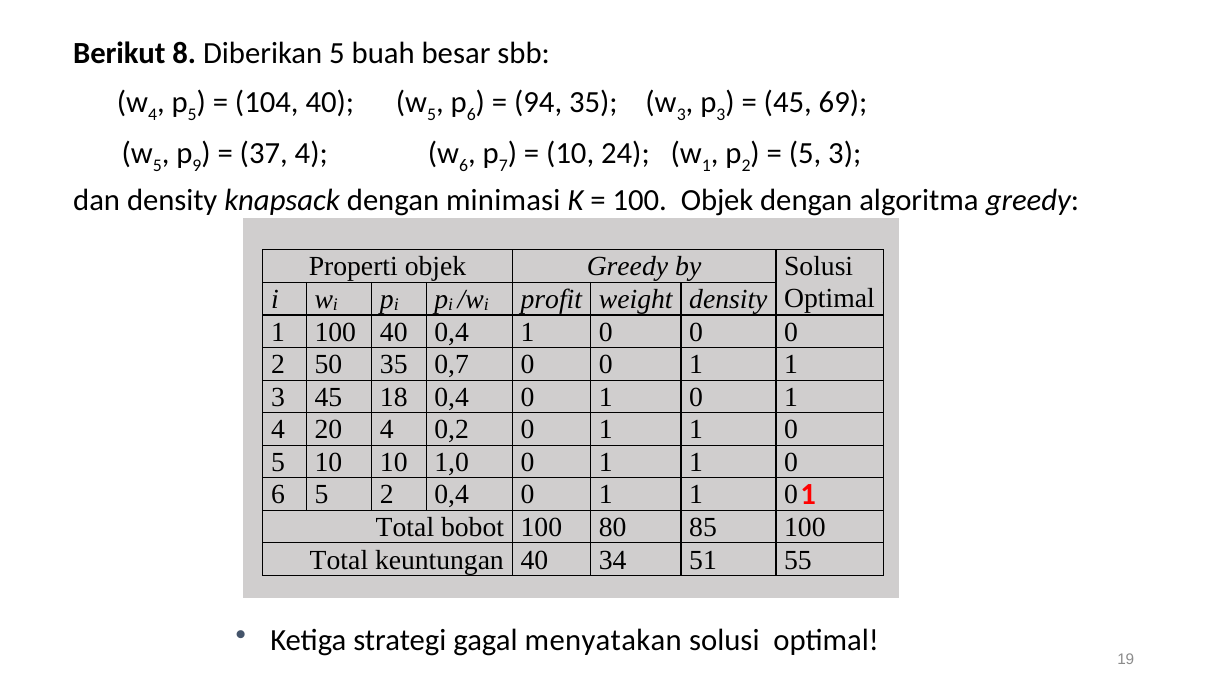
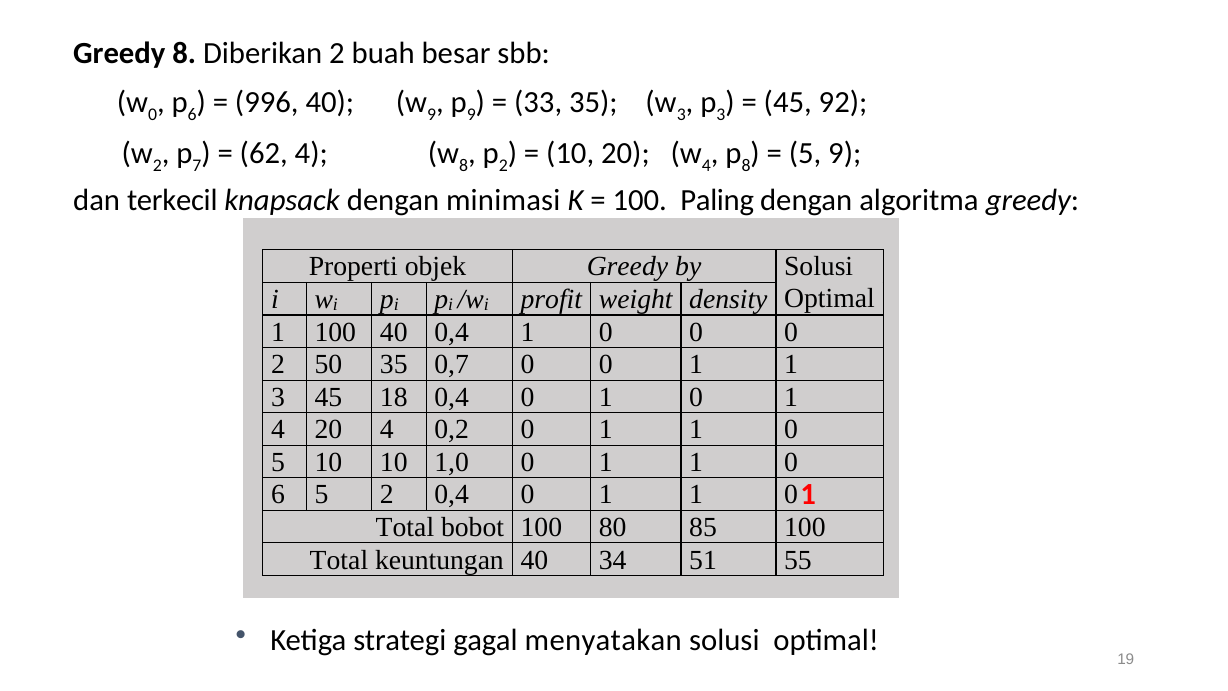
Berikut: Berikut -> Greedy (119, 53)
Diberikan 5: 5 -> 2 (337, 53)
4: 4 -> 0 (153, 115)
5: 5 -> 6 (192, 115)
104: 104 -> 996 (267, 103)
5: 5 -> 9 (432, 115)
6: 6 -> 9 (471, 115)
94: 94 -> 33 (538, 103)
69: 69 -> 92 (843, 103)
5: 5 -> 2 (157, 165)
9: 9 -> 7 (197, 165)
37: 37 -> 62 (264, 153)
6: 6 -> 8 (464, 165)
7: 7 -> 2 (503, 165)
10 24: 24 -> 20 (625, 153)
1: 1 -> 4 (706, 165)
2: 2 -> 8 (746, 165)
5 3: 3 -> 9 (845, 153)
dan density: density -> terkecil (172, 200)
100 Objek: Objek -> Paling (717, 200)
